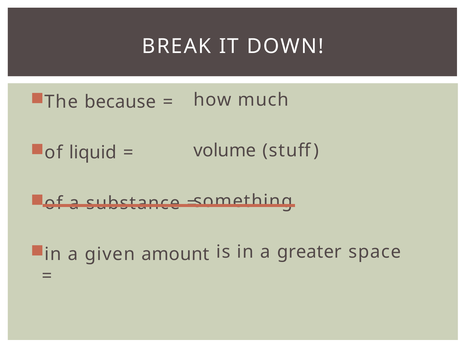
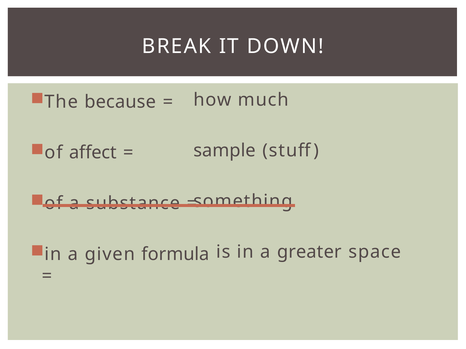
liquid: liquid -> affect (93, 153)
volume: volume -> sample (225, 151)
amount: amount -> formula (176, 254)
